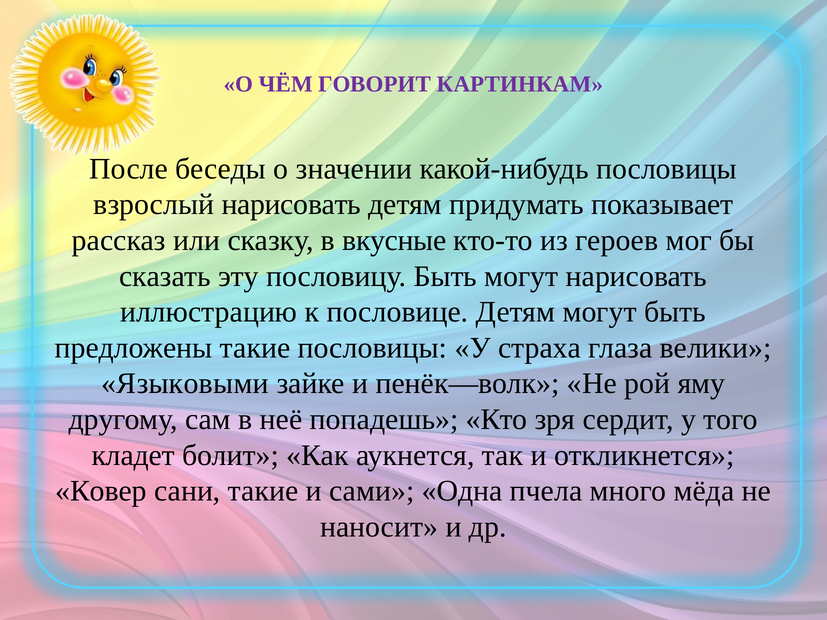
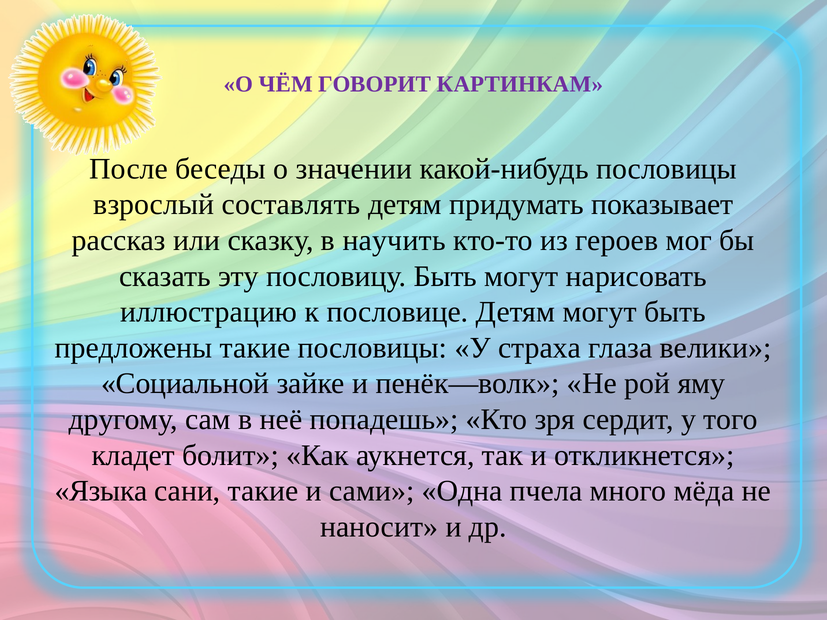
взрослый нарисовать: нарисовать -> составлять (291, 205)
вкусные: вкусные -> научить (394, 240)
Языковыми: Языковыми -> Социальной (185, 384)
Ковер: Ковер -> Языка (101, 491)
